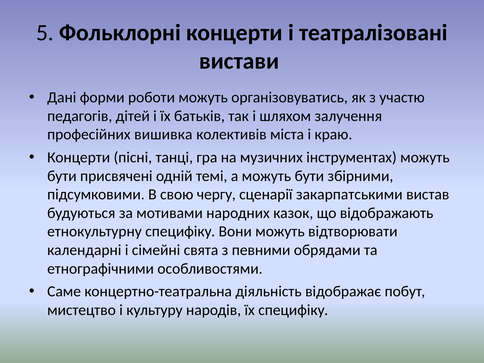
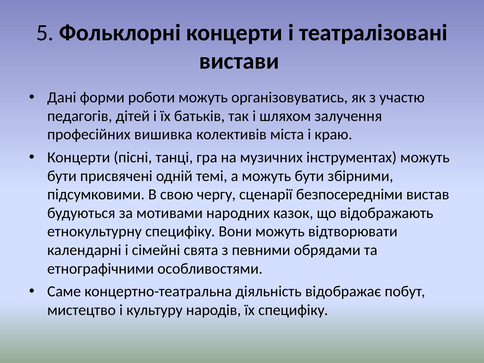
закарпатськими: закарпатськими -> безпосередніми (349, 194)
